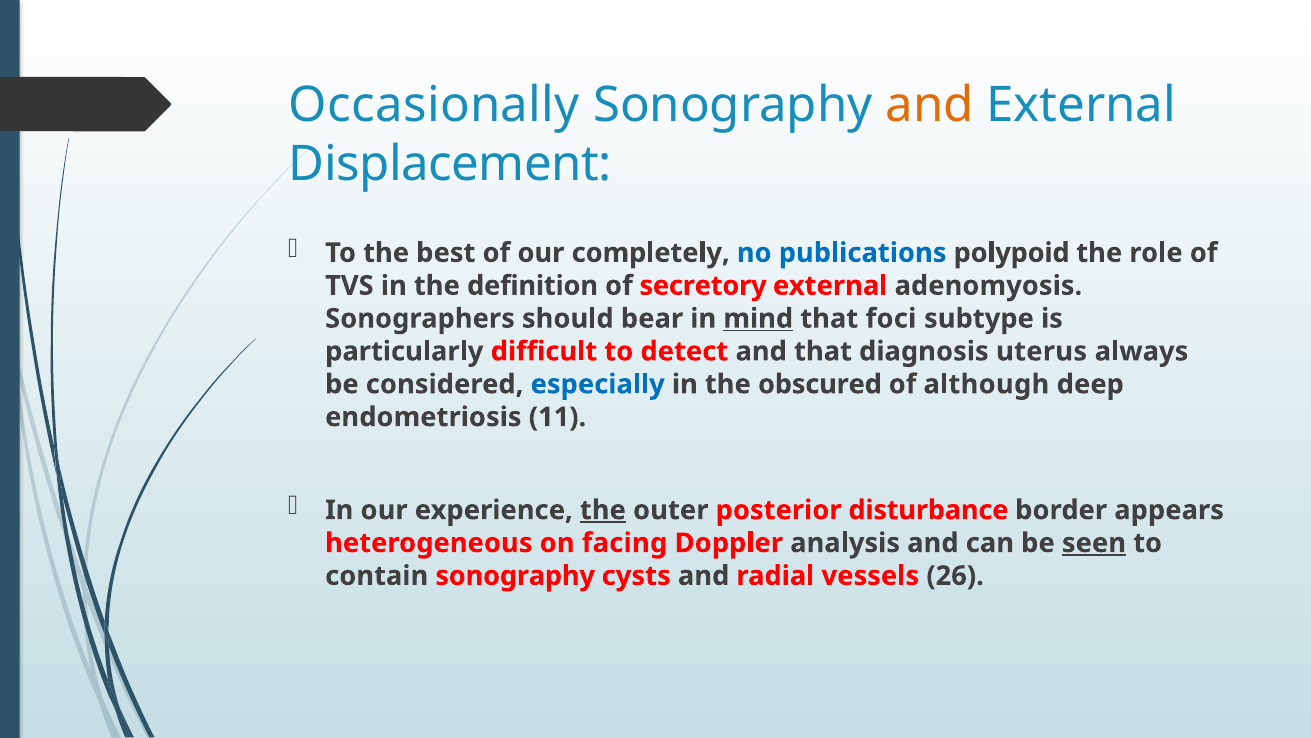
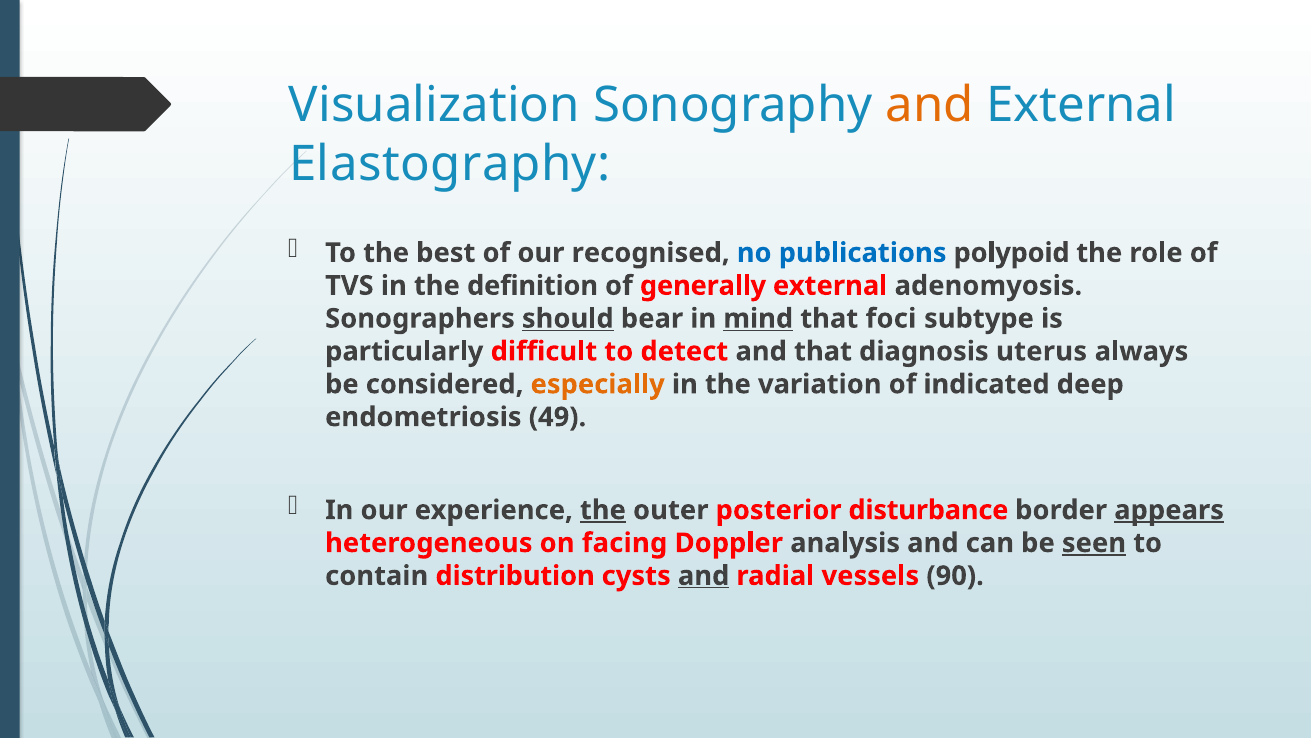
Occasionally: Occasionally -> Visualization (434, 105)
Displacement: Displacement -> Elastography (450, 164)
completely: completely -> recognised (651, 253)
secretory: secretory -> generally (703, 286)
should underline: none -> present (568, 318)
especially colour: blue -> orange (598, 384)
obscured: obscured -> variation (820, 384)
although: although -> indicated (987, 384)
11: 11 -> 49 (558, 417)
appears underline: none -> present (1169, 510)
contain sonography: sonography -> distribution (515, 575)
and underline: none -> present (704, 575)
26: 26 -> 90 (955, 575)
